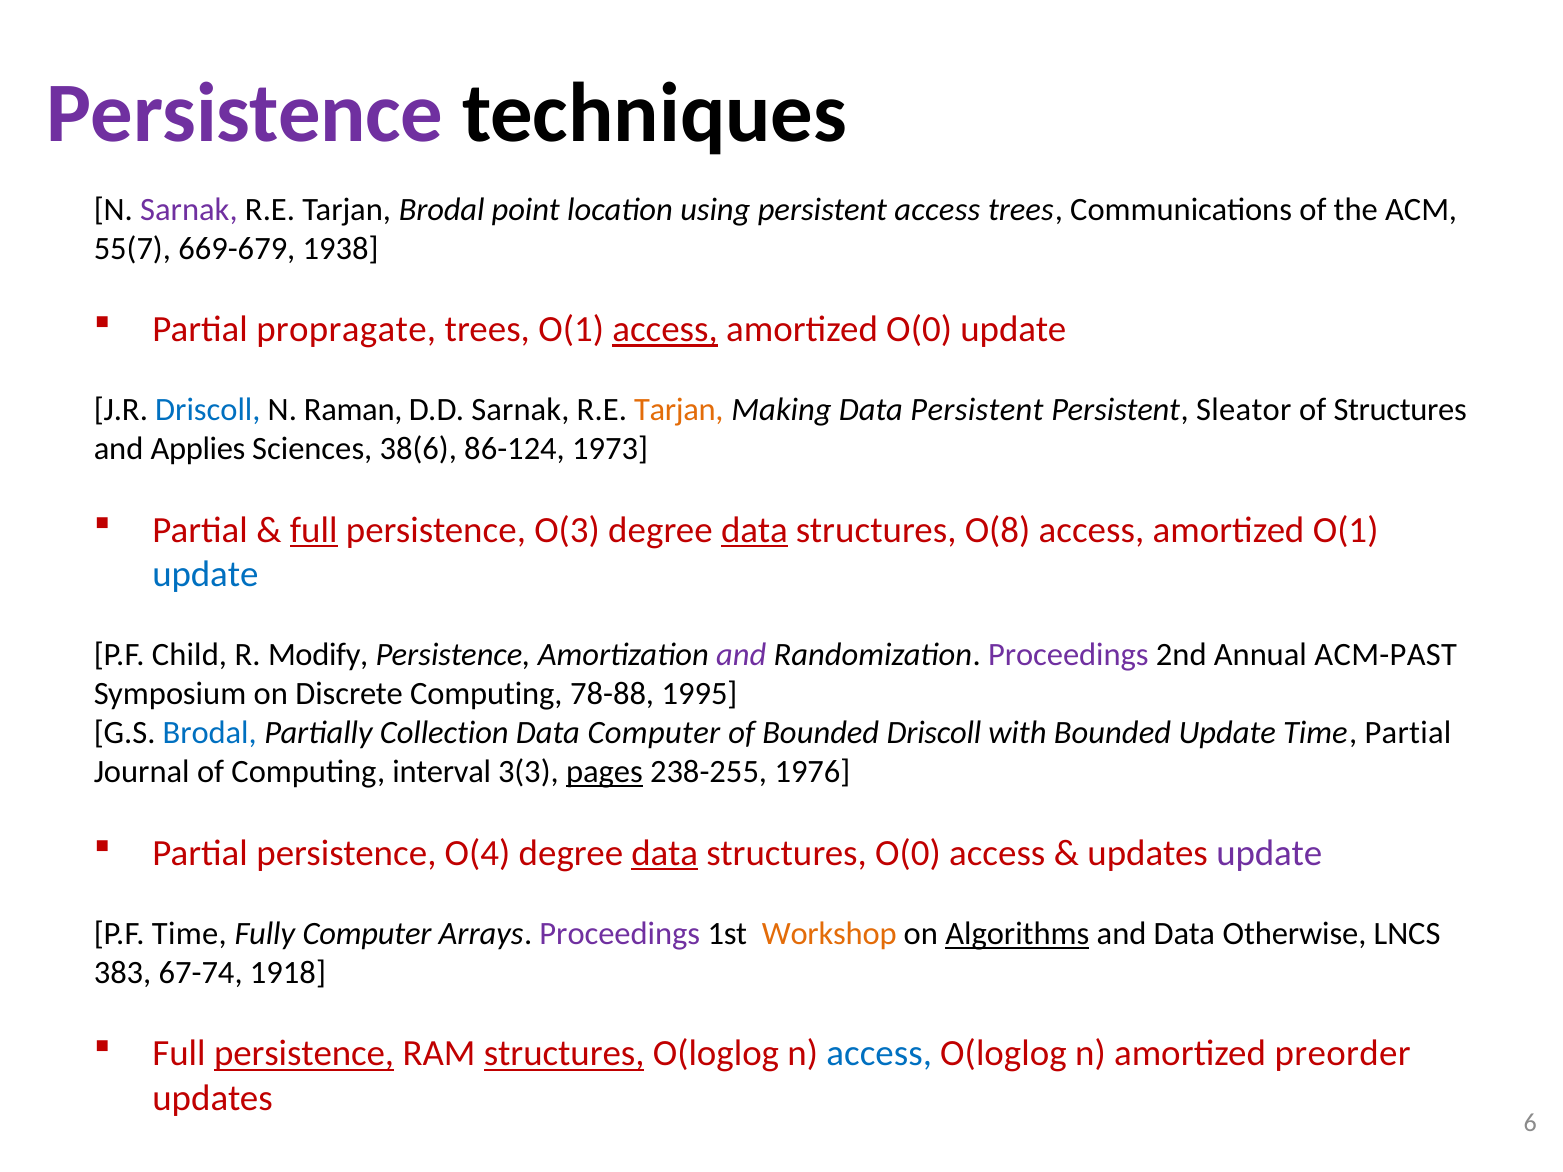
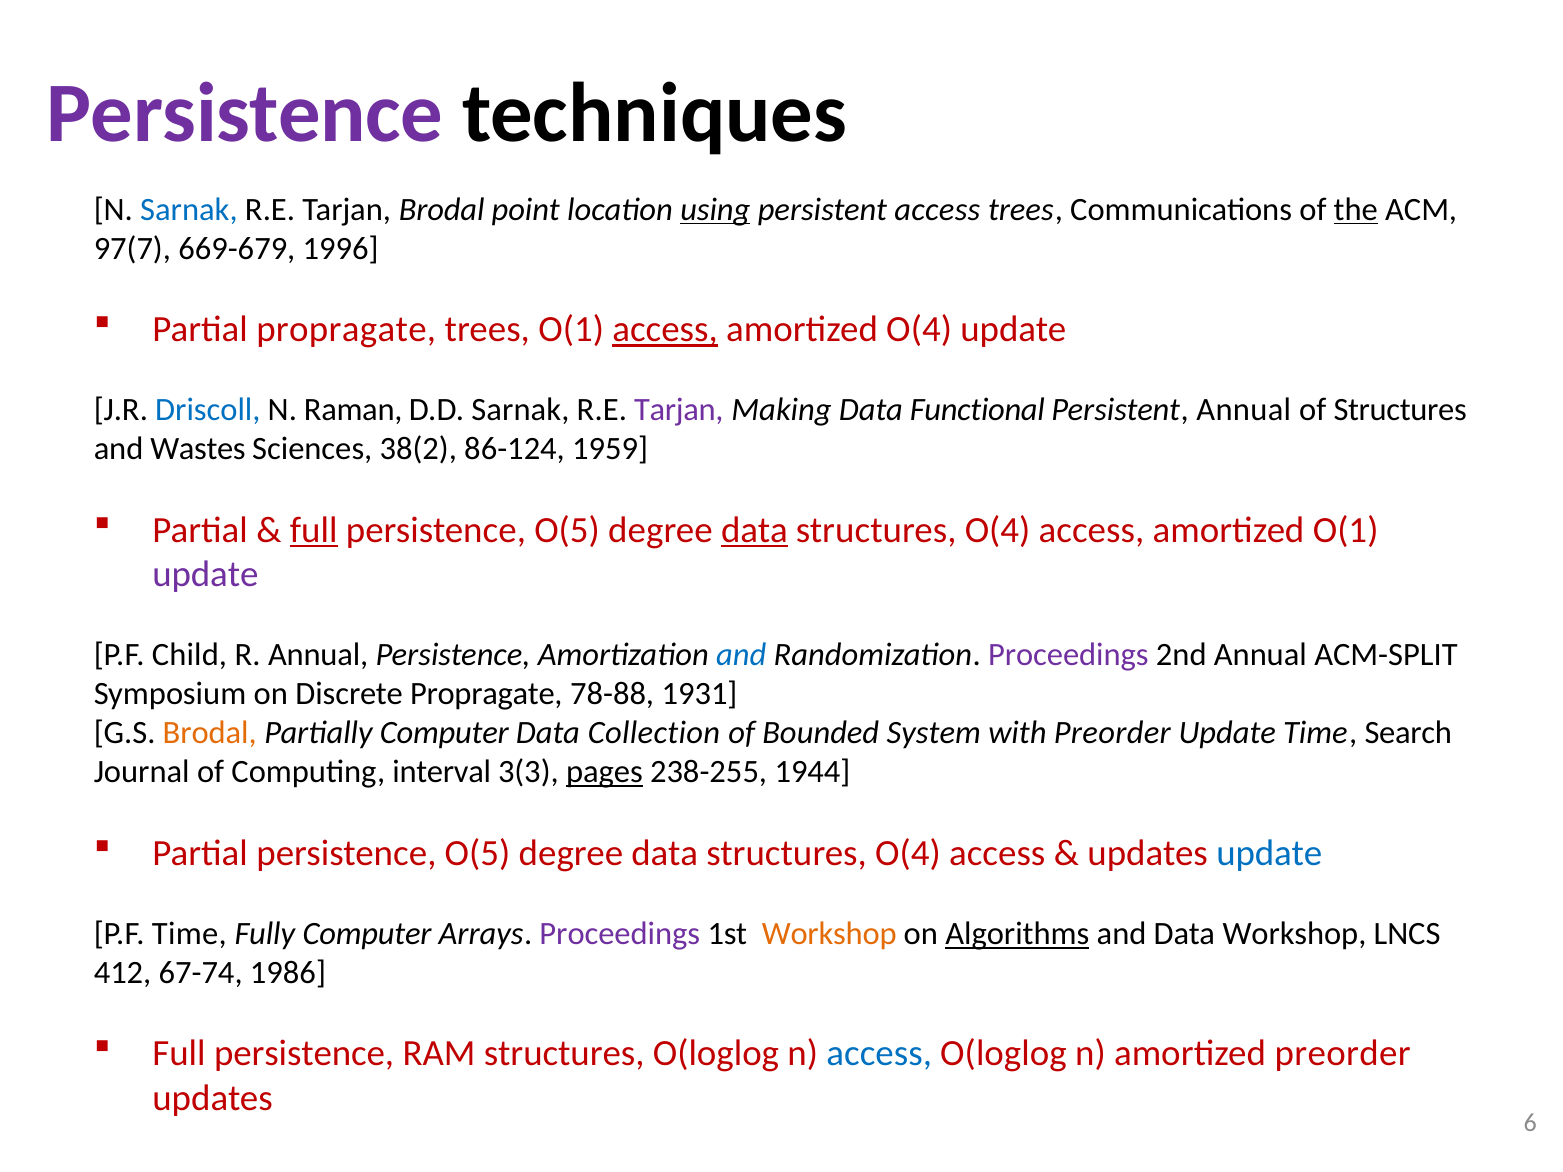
Sarnak colour: purple -> blue (189, 210)
using underline: none -> present (715, 210)
the underline: none -> present (1356, 210)
55(7: 55(7 -> 97(7 (132, 249)
1938: 1938 -> 1996 (341, 249)
amortized O(0: O(0 -> O(4 (919, 330)
Tarjan colour: orange -> purple (679, 410)
Data Persistent: Persistent -> Functional (977, 410)
Persistent Sleator: Sleator -> Annual (1244, 410)
Applies: Applies -> Wastes (198, 449)
38(6: 38(6 -> 38(2 (418, 449)
1973: 1973 -> 1959 (610, 449)
O(3: O(3 -> O(5 (567, 530)
O(8: O(8 -> O(4 (998, 530)
update colour: blue -> purple (205, 575)
R Modify: Modify -> Annual (318, 655)
and colour: purple -> blue (741, 655)
ACM-PAST: ACM-PAST -> ACM-SPLIT (1386, 655)
Discrete Computing: Computing -> Propragate (486, 694)
1995: 1995 -> 1931 (700, 694)
Brodal colour: blue -> orange (210, 733)
Partially Collection: Collection -> Computer (444, 733)
Data Computer: Computer -> Collection (654, 733)
Bounded Driscoll: Driscoll -> System (934, 733)
with Bounded: Bounded -> Preorder (1112, 733)
Time Partial: Partial -> Search (1408, 733)
1976: 1976 -> 1944 (812, 772)
Partial persistence O(4: O(4 -> O(5 (478, 853)
data underline: present -> none (665, 853)
O(0: O(0 -> O(4 (908, 853)
update colour: purple -> blue (1269, 853)
Data Otherwise: Otherwise -> Workshop (1294, 934)
383: 383 -> 412 (123, 973)
1918: 1918 -> 1986 (288, 973)
persistence underline: present -> none (304, 1054)
structures underline: present -> none (564, 1054)
